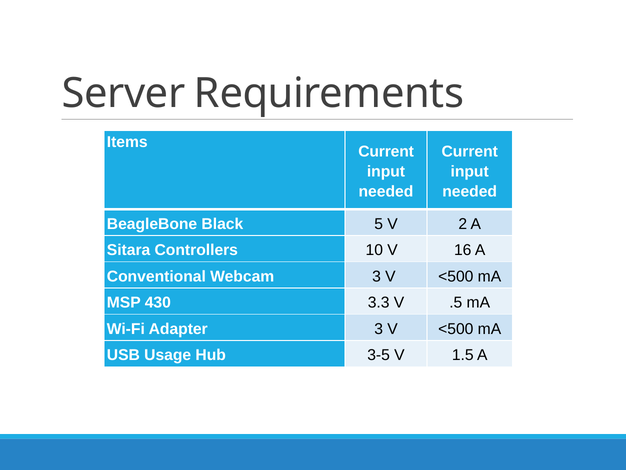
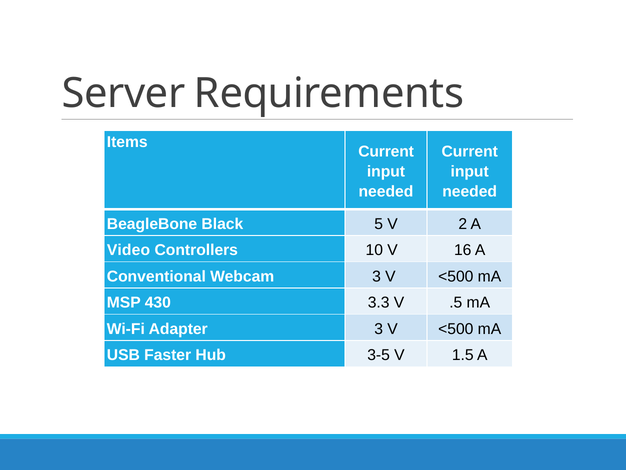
Sitara: Sitara -> Video (128, 250)
Usage: Usage -> Faster (168, 355)
